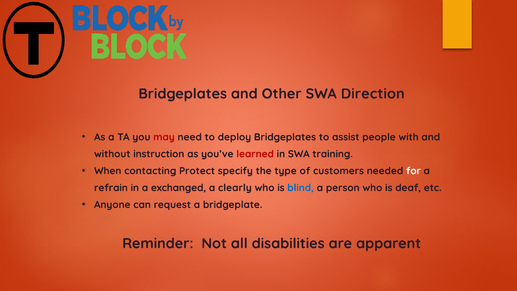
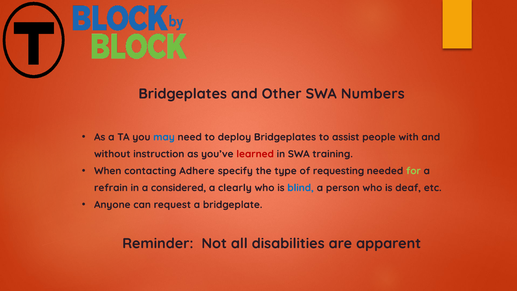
Direction: Direction -> Numbers (373, 94)
may colour: red -> blue (164, 137)
Protect: Protect -> Adhere (197, 171)
customers: customers -> requesting (339, 171)
for colour: white -> light green (413, 171)
exchanged: exchanged -> considered (179, 188)
